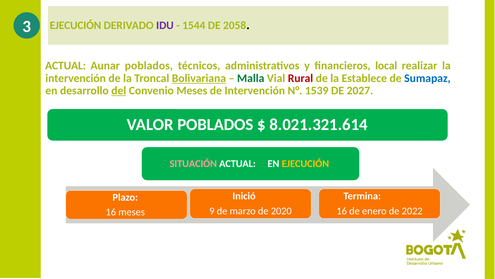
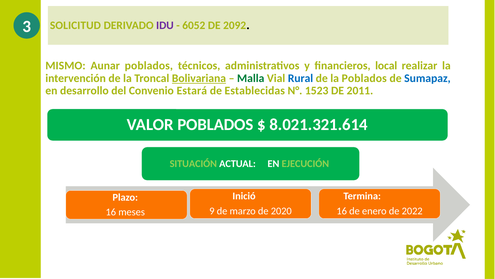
EJECUCIÓN: EJECUCIÓN -> SOLICITUD (75, 25)
1544: 1544 -> 6052 (194, 25)
2058: 2058 -> 2092 (235, 25)
ACTUAL: ACTUAL -> MISMO (65, 66)
Rural colour: red -> blue (301, 78)
la Establece: Establece -> Poblados (364, 78)
del underline: present -> none (119, 91)
Convenio Meses: Meses -> Estará (192, 91)
de Intervención: Intervención -> Establecidas (255, 91)
1539: 1539 -> 1523 (317, 91)
2027: 2027 -> 2011 (360, 91)
SITUACIÓN colour: pink -> light green (193, 163)
EJECUCIÓN colour: yellow -> light green (305, 163)
